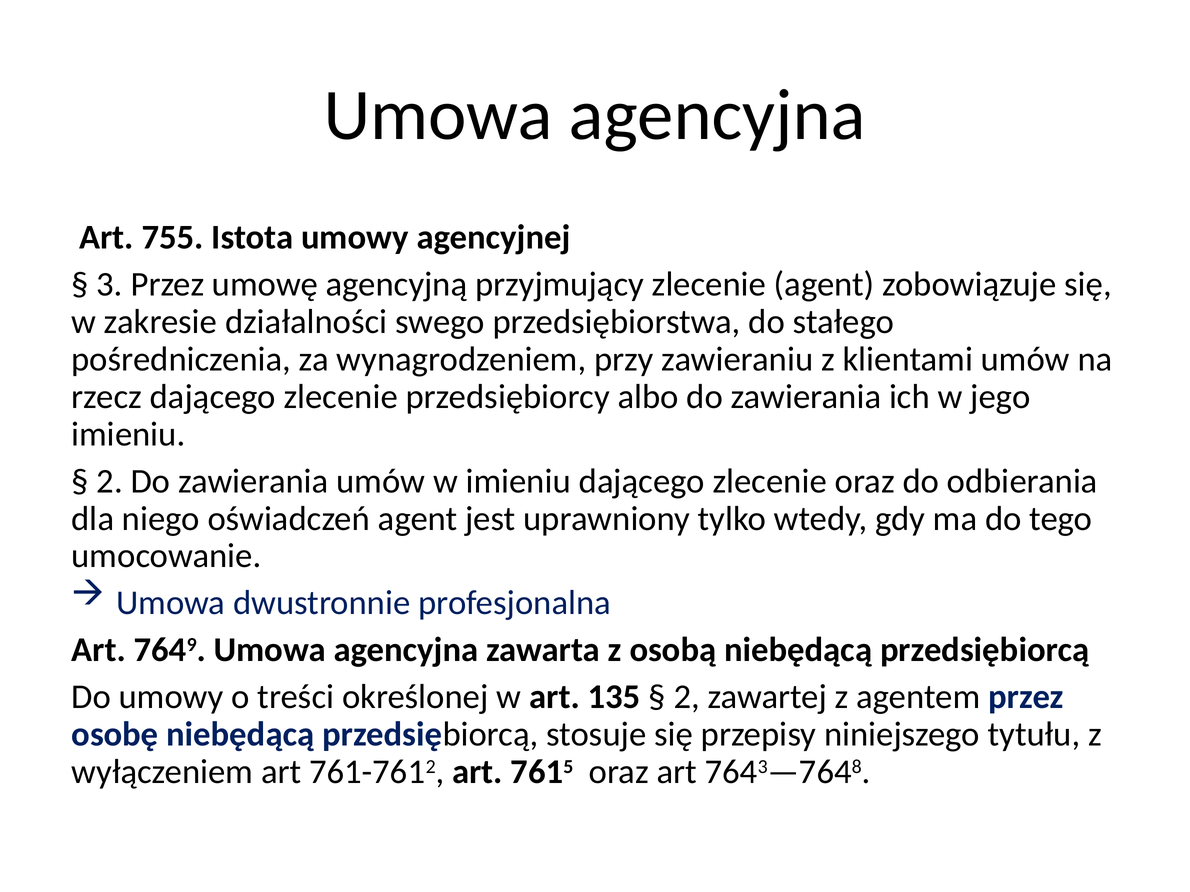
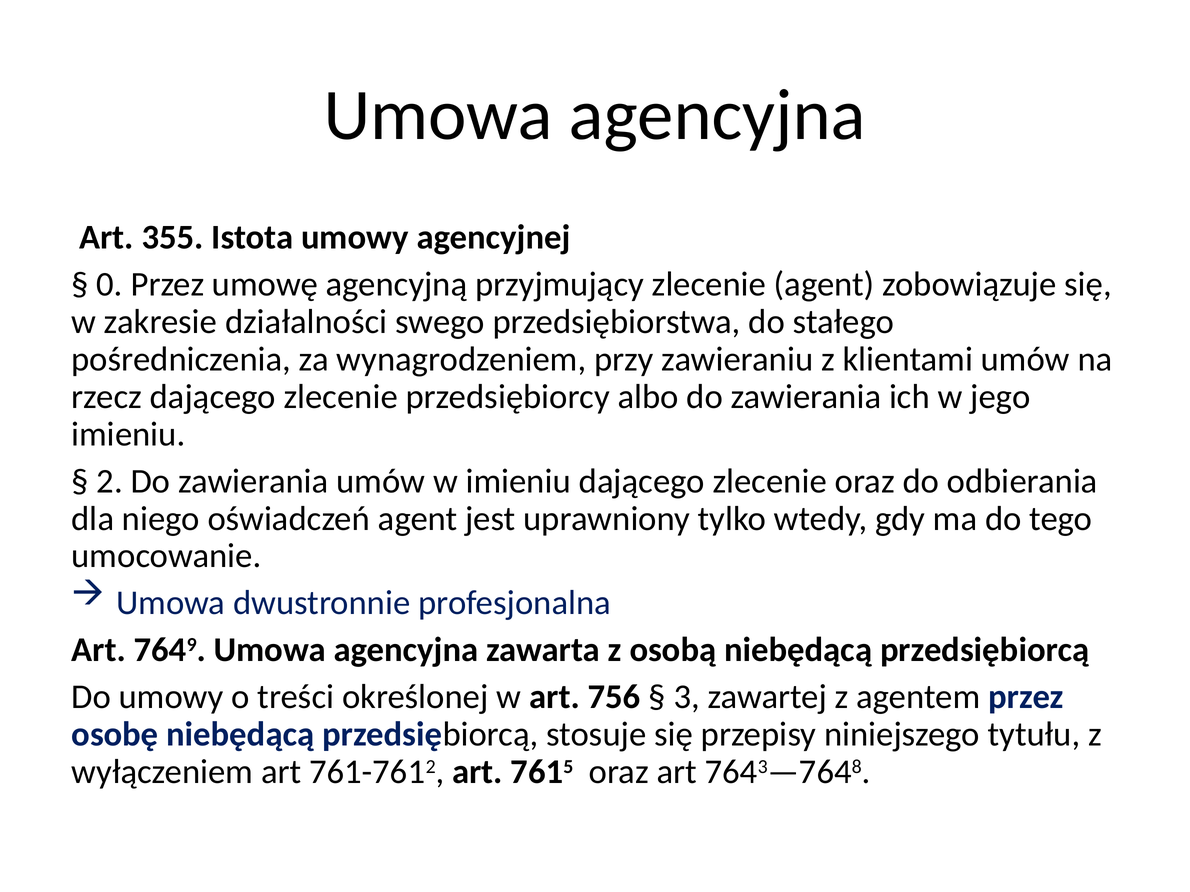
755: 755 -> 355 (173, 237)
3: 3 -> 0 (110, 284)
135: 135 -> 756 (614, 697)
2: 2 -> 3 (687, 697)
